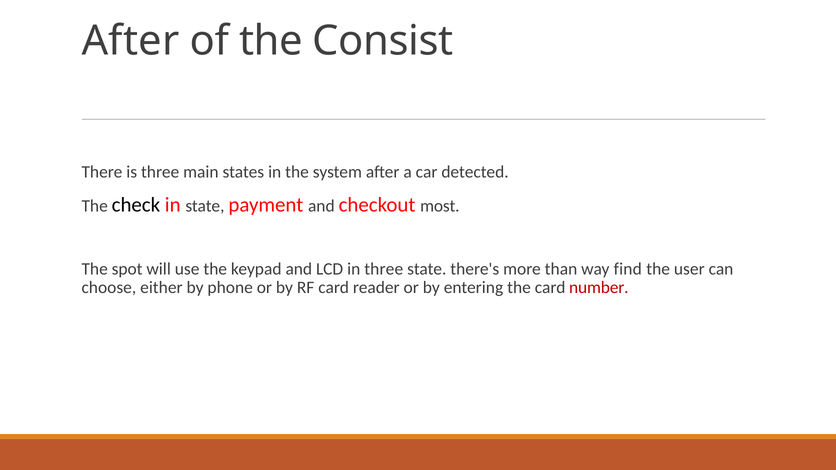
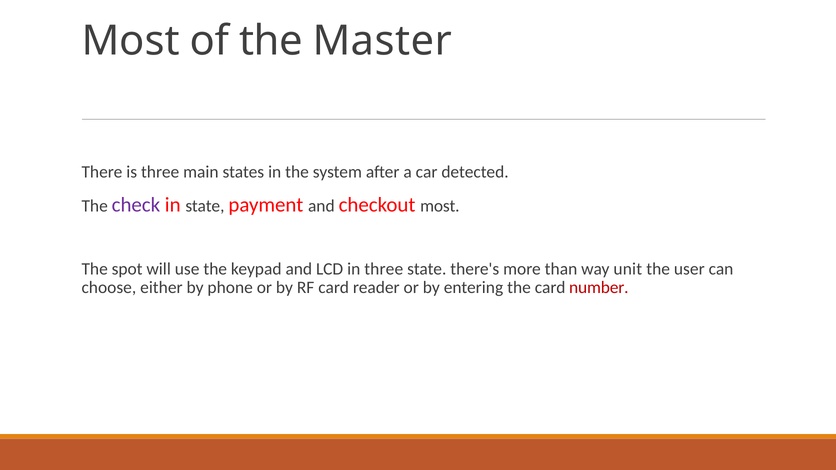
After: After -> Most (131, 41)
Consist: Consist -> Master (382, 41)
check colour: black -> purple (136, 205)
find: find -> unit (628, 269)
